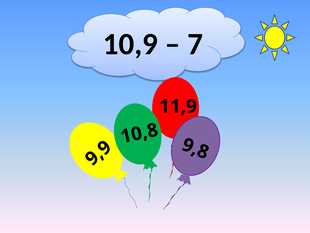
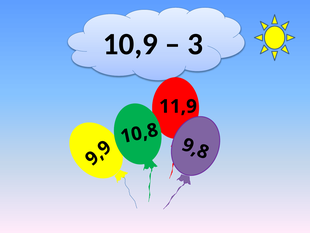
7: 7 -> 3 (195, 44)
